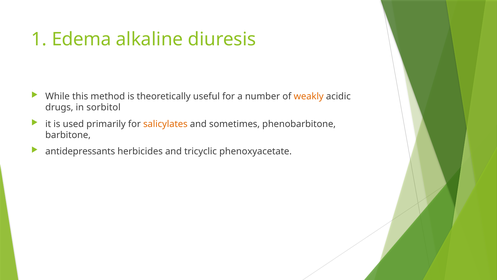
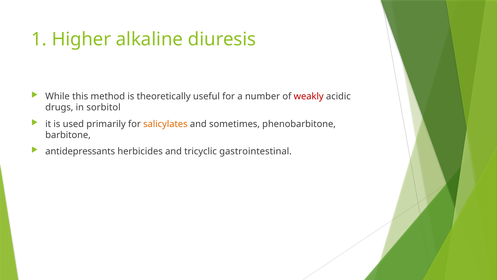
Edema: Edema -> Higher (81, 39)
weakly colour: orange -> red (309, 96)
phenoxyacetate: phenoxyacetate -> gastrointestinal (256, 151)
